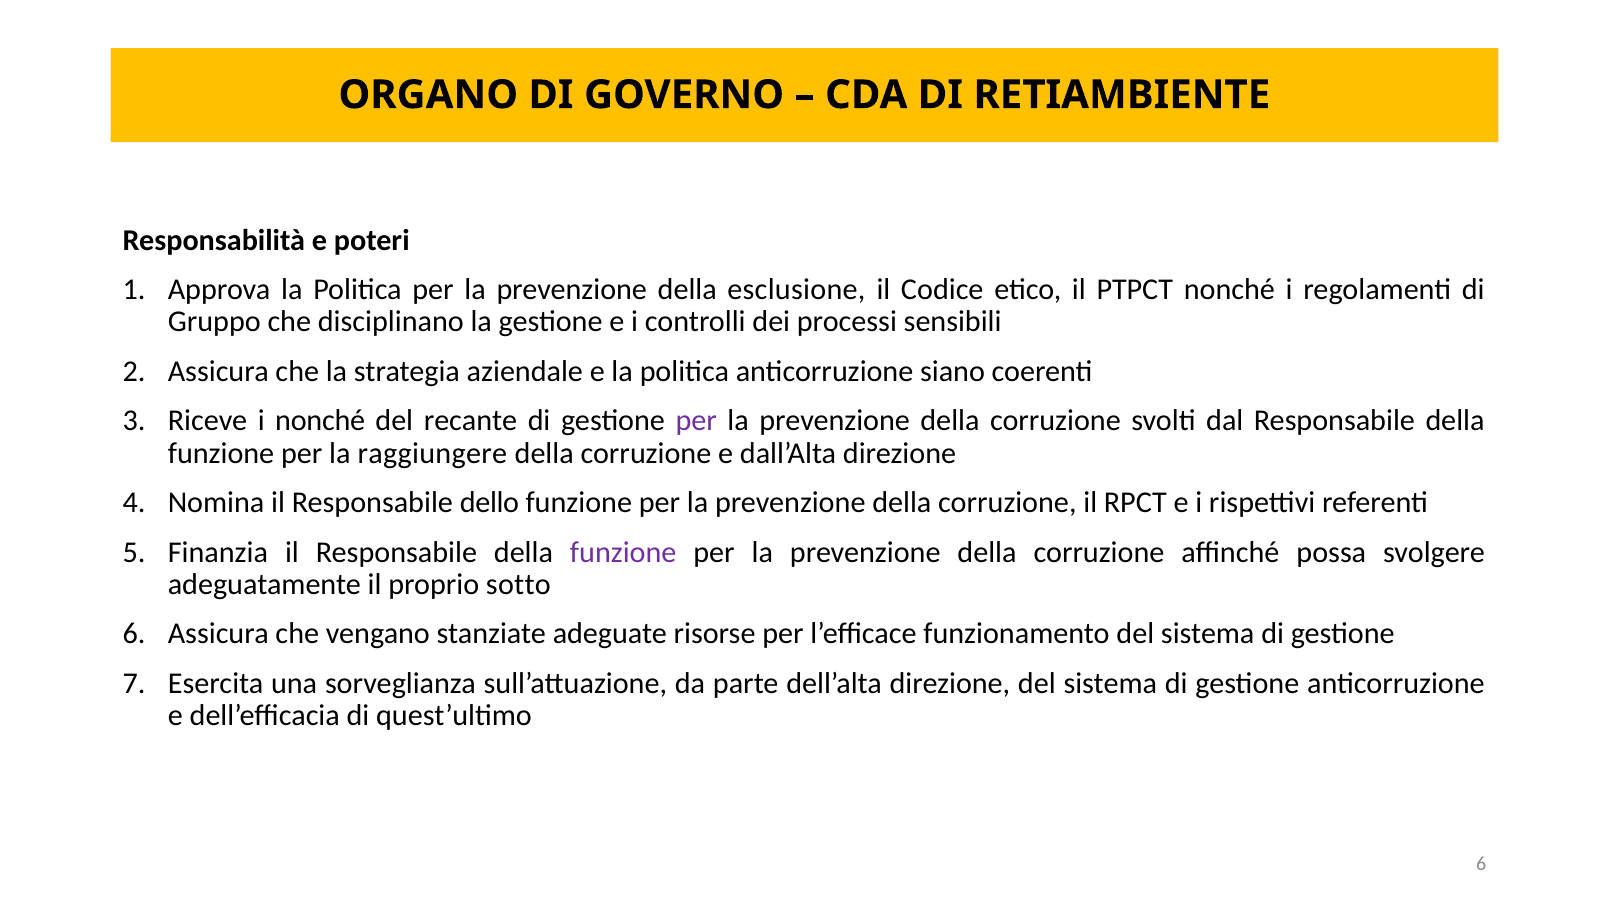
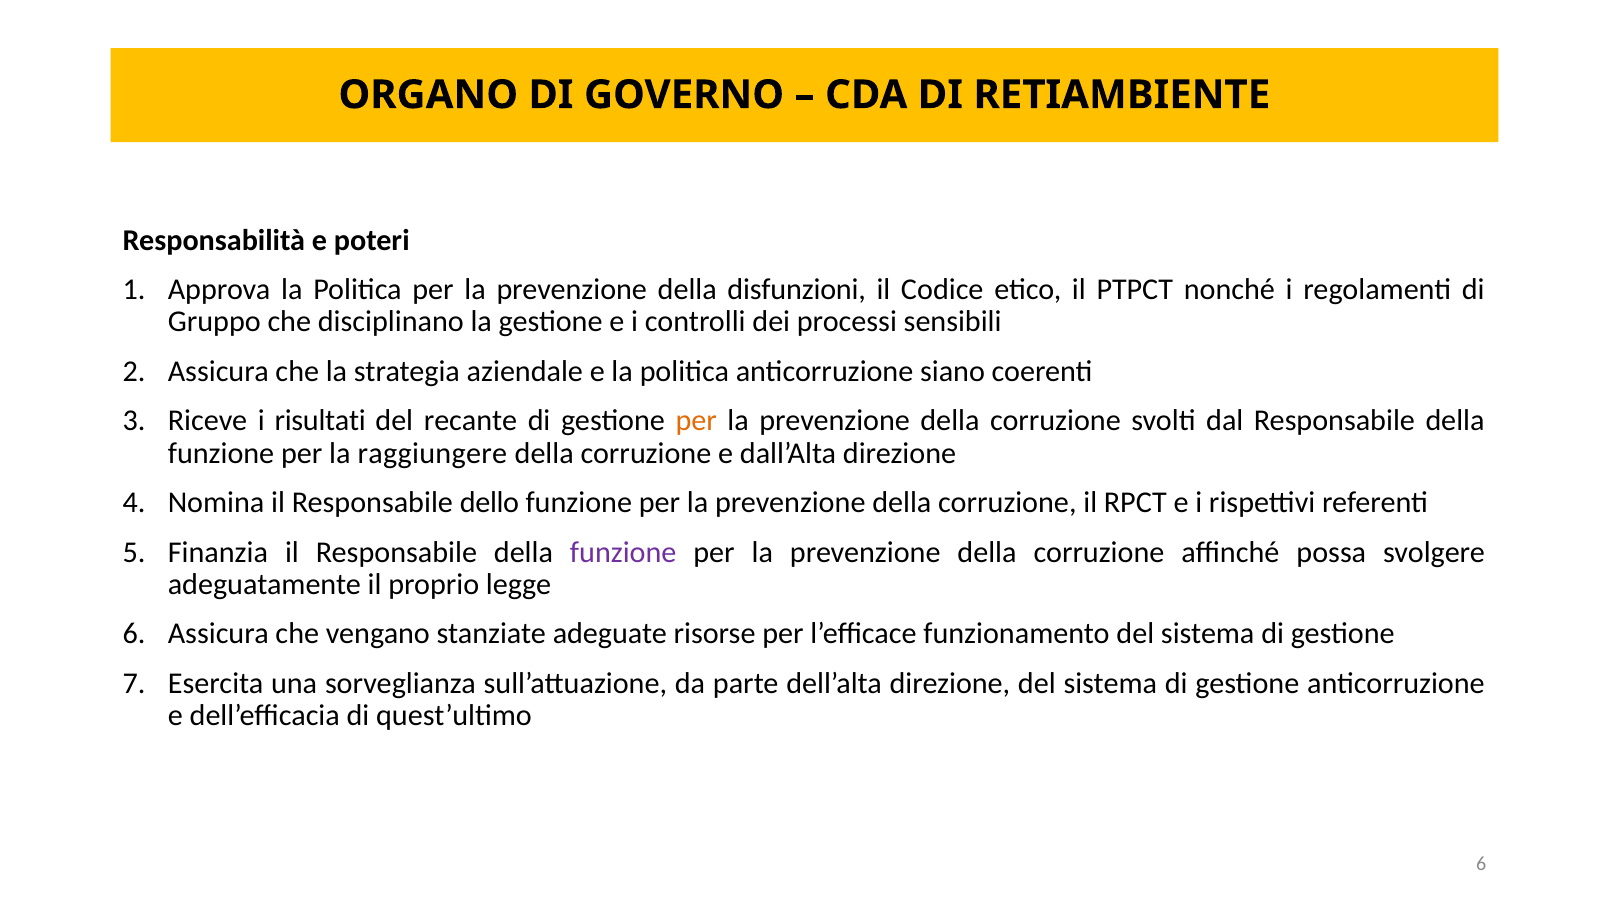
esclusione: esclusione -> disfunzioni (797, 289)
i nonché: nonché -> risultati (320, 421)
per colour: purple -> orange (696, 421)
sotto: sotto -> legge (519, 585)
